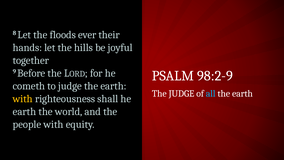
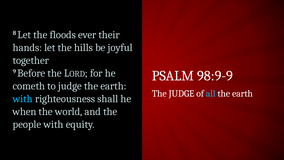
98:2-9: 98:2-9 -> 98:9-9 (215, 76)
with colour: yellow -> light blue (23, 99)
earth: earth -> when (25, 112)
